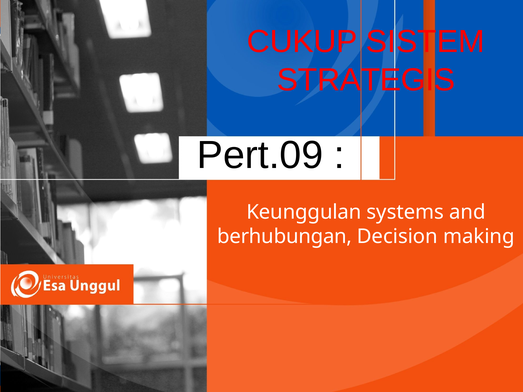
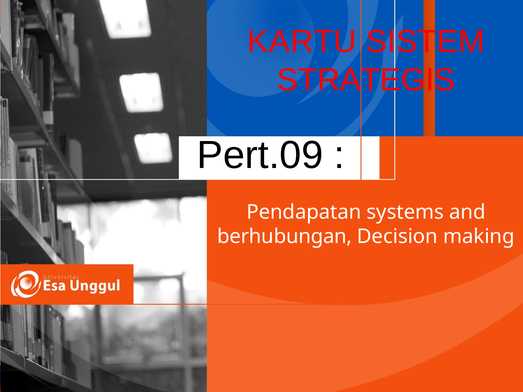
CUKUP: CUKUP -> KARTU (302, 42)
Keunggulan: Keunggulan -> Pendapatan (304, 212)
